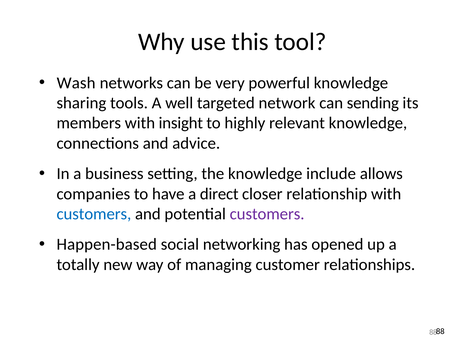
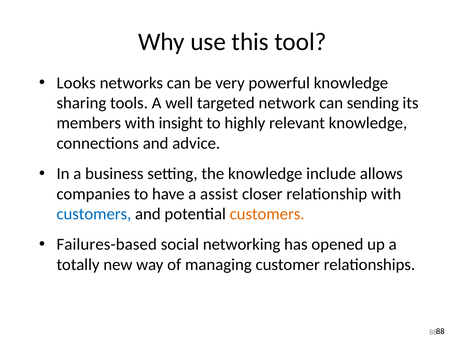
Wash: Wash -> Looks (76, 83)
direct: direct -> assist (219, 194)
customers colour: purple -> orange (267, 214)
Happen-based: Happen-based -> Failures-based (107, 245)
